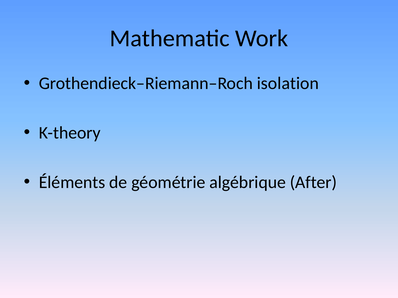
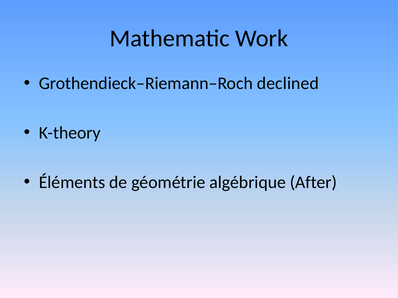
isolation: isolation -> declined (288, 83)
